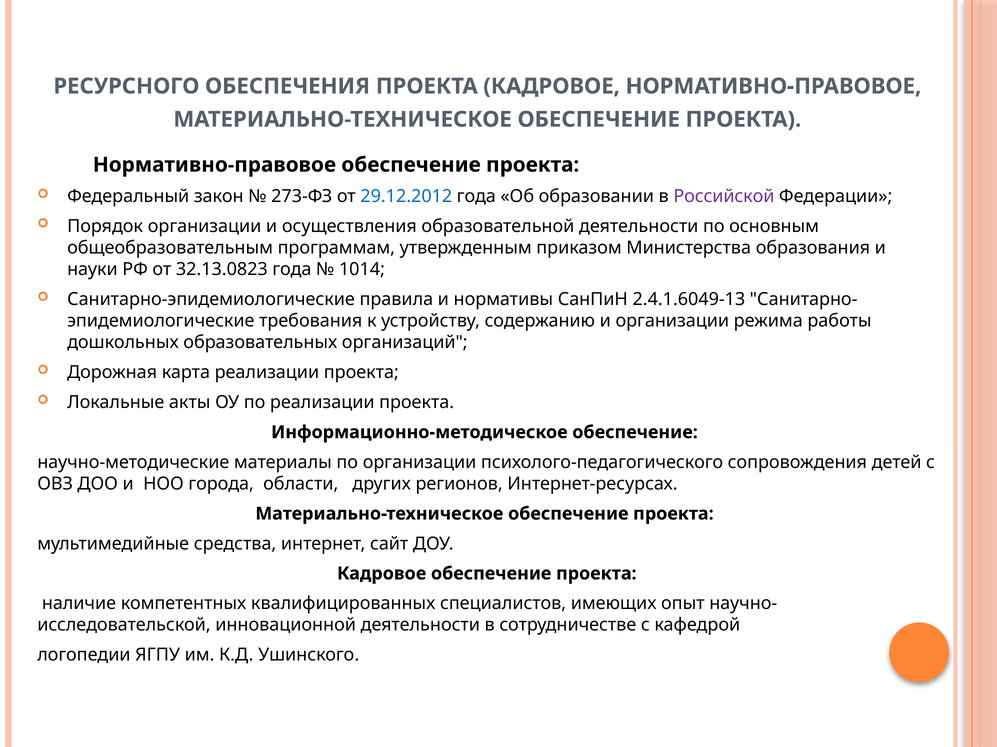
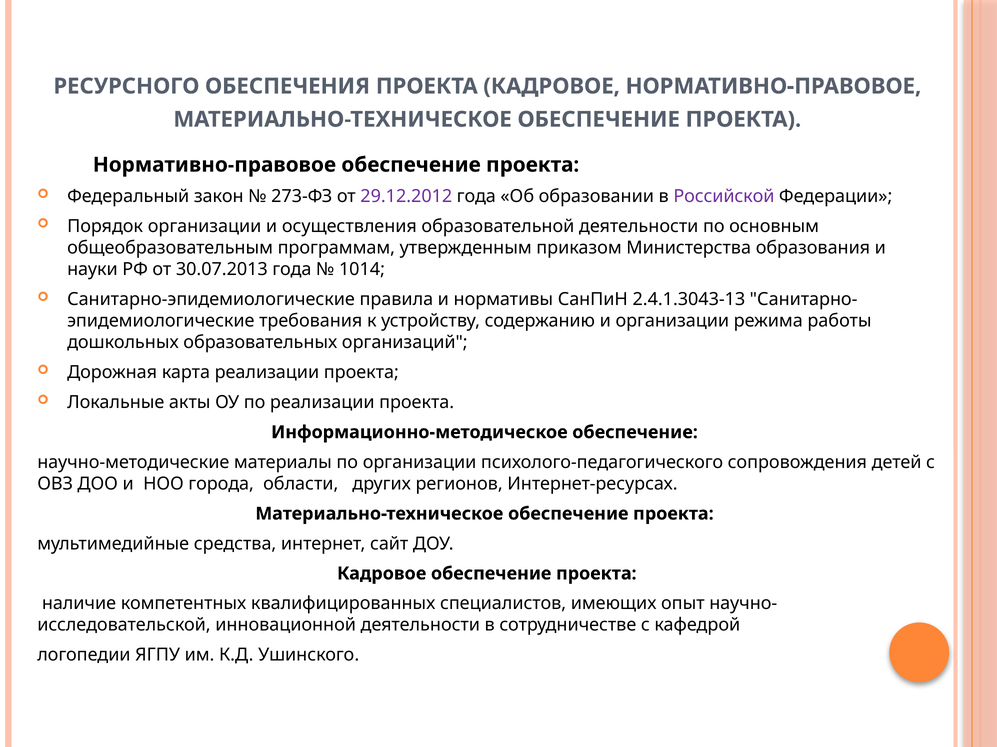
29.12.2012 colour: blue -> purple (406, 196)
32.13.0823: 32.13.0823 -> 30.07.2013 (222, 270)
2.4.1.6049-13: 2.4.1.6049-13 -> 2.4.1.3043-13 (689, 300)
